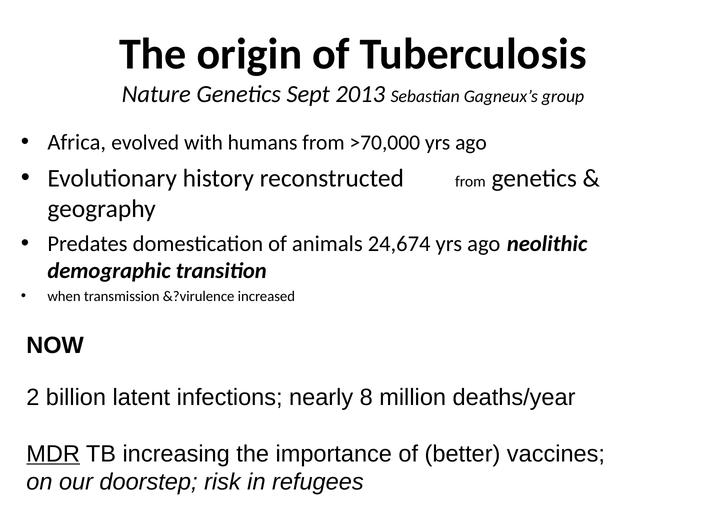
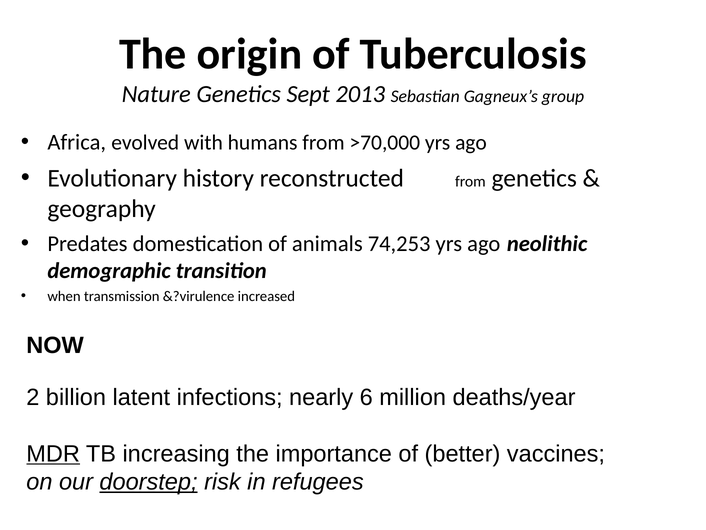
24,674: 24,674 -> 74,253 (399, 244)
8: 8 -> 6 (366, 397)
doorstep underline: none -> present (148, 482)
